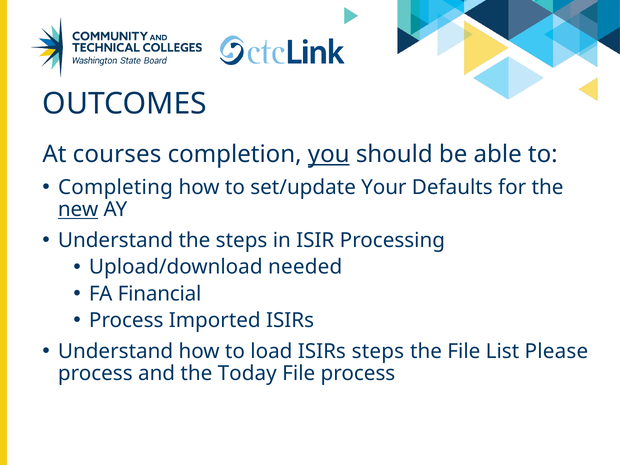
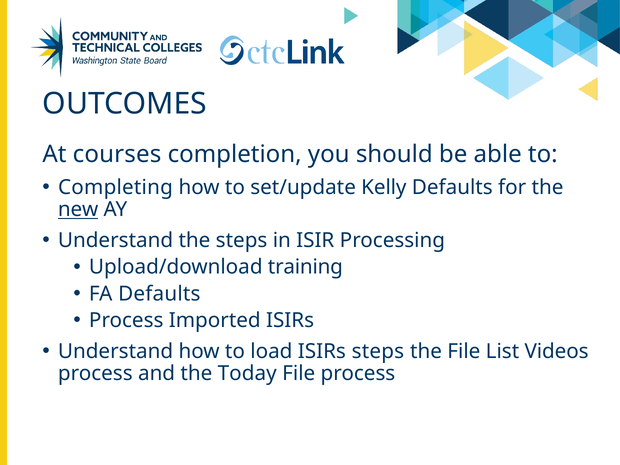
you underline: present -> none (329, 154)
Your: Your -> Kelly (384, 187)
needed: needed -> training (305, 267)
FA Financial: Financial -> Defaults (159, 294)
Please: Please -> Videos (557, 351)
